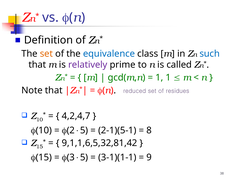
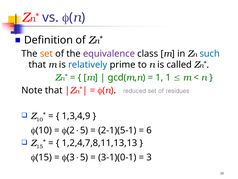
equivalence colour: blue -> purple (109, 53)
relatively colour: purple -> blue (88, 65)
4,2,4,7: 4,2,4,7 -> 1,3,4,9 (76, 116)
8: 8 -> 6 (149, 130)
9,1,1,6,5,32,81,42: 9,1,1,6,5,32,81,42 -> 1,2,4,7,8,11,13,13 (100, 143)
3-1)(1-1: 3-1)(1-1 -> 3-1)(0-1 (117, 157)
9: 9 -> 3 (149, 157)
